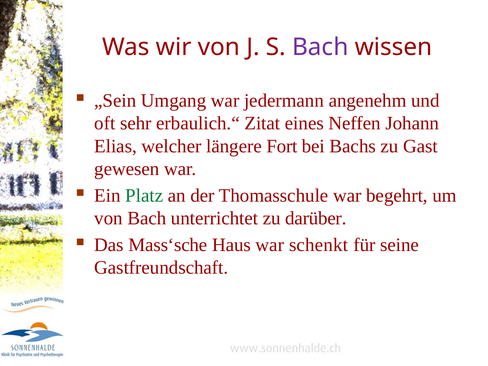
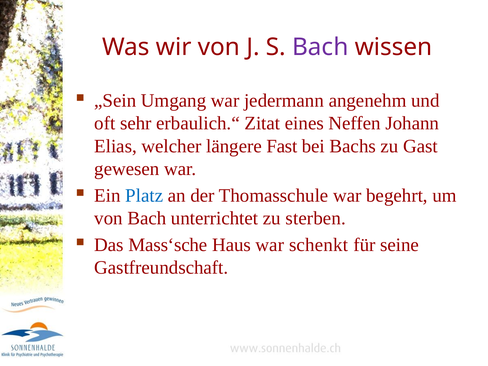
Fort: Fort -> Fast (282, 146)
Platz colour: green -> blue (144, 196)
darüber: darüber -> sterben (316, 218)
